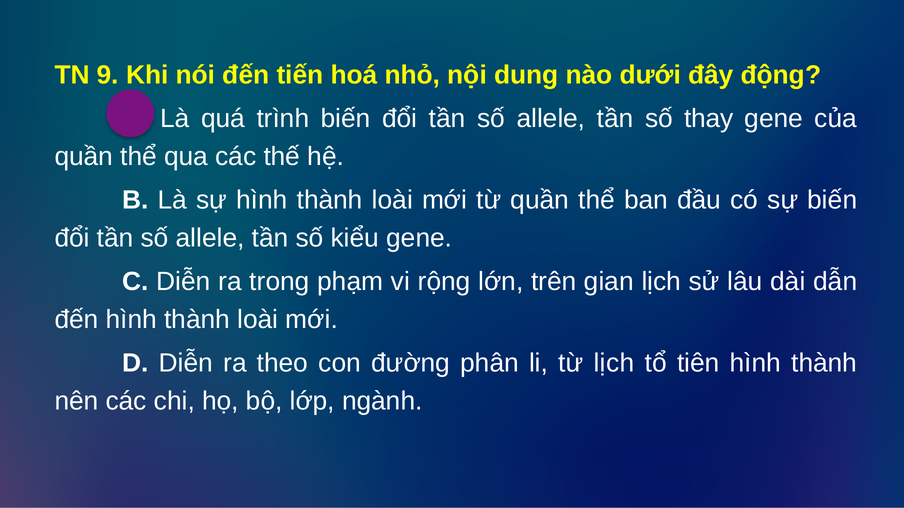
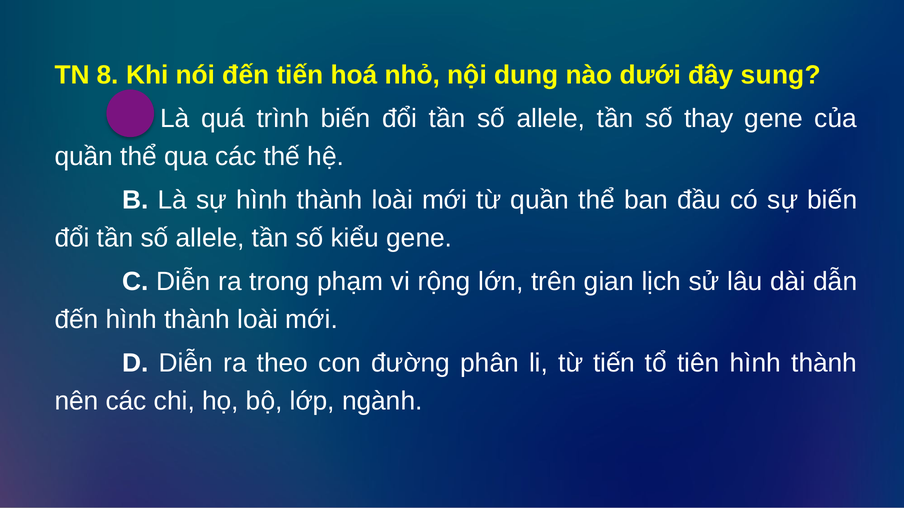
9: 9 -> 8 (108, 75)
động: động -> sung (781, 75)
từ lịch: lịch -> tiến (614, 364)
